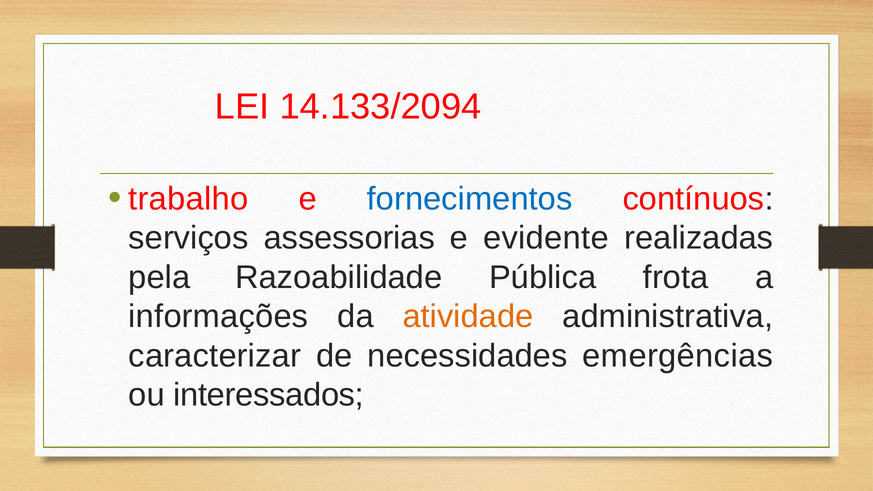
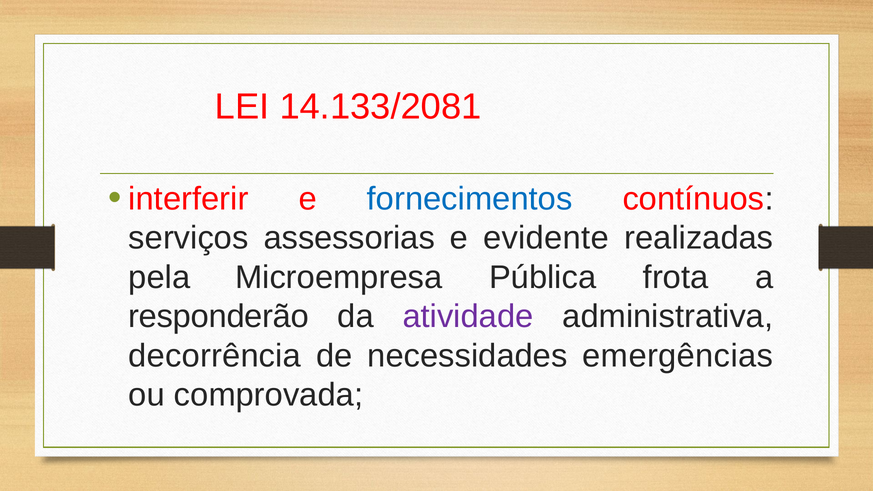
14.133/2094: 14.133/2094 -> 14.133/2081 (381, 107)
trabalho: trabalho -> interferir (189, 199)
Razoabilidade: Razoabilidade -> Microempresa (339, 277)
informações: informações -> responderão (219, 317)
atividade colour: orange -> purple (468, 317)
caracterizar: caracterizar -> decorrência (215, 356)
interessados: interessados -> comprovada (269, 395)
